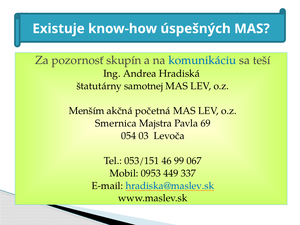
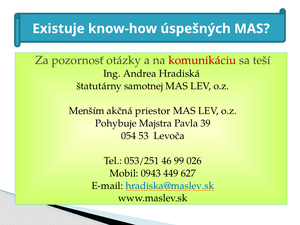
skupín: skupín -> otázky (124, 60)
komunikáciu colour: blue -> red (202, 60)
početná: početná -> priestor (153, 111)
Smernica: Smernica -> Pohybuje (116, 123)
69: 69 -> 39 (206, 123)
03: 03 -> 53 (144, 136)
053/151: 053/151 -> 053/251 (142, 161)
067: 067 -> 026 (194, 161)
0953: 0953 -> 0943 (151, 173)
337: 337 -> 627 (188, 173)
